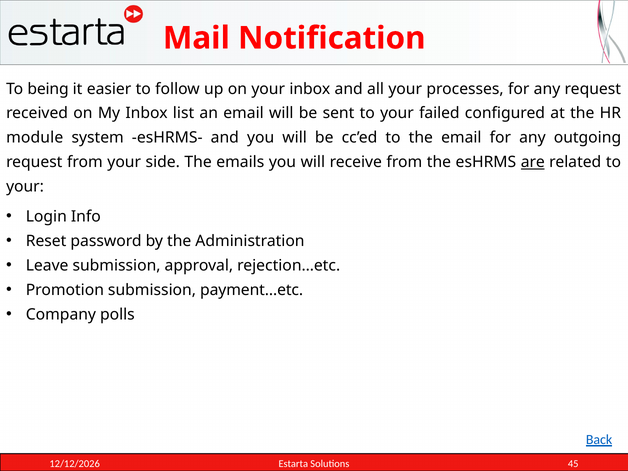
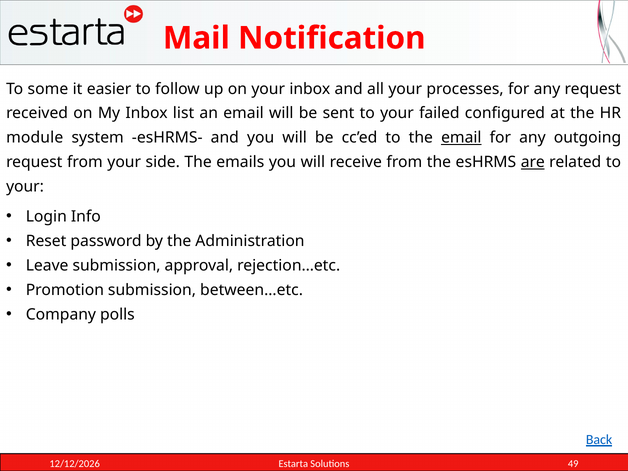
being: being -> some (48, 89)
email underline: none -> present (461, 138)
payment…etc: payment…etc -> between…etc (252, 290)
45: 45 -> 49 (573, 464)
